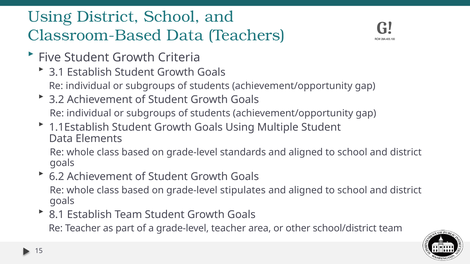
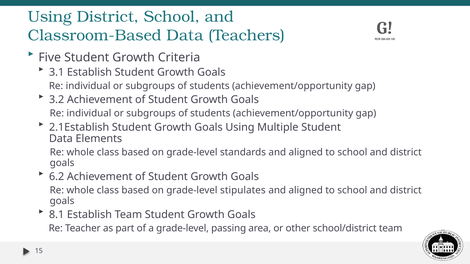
1.1Establish: 1.1Establish -> 2.1Establish (79, 127)
grade-level teacher: teacher -> passing (229, 229)
